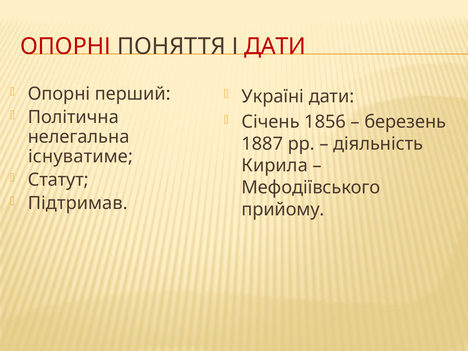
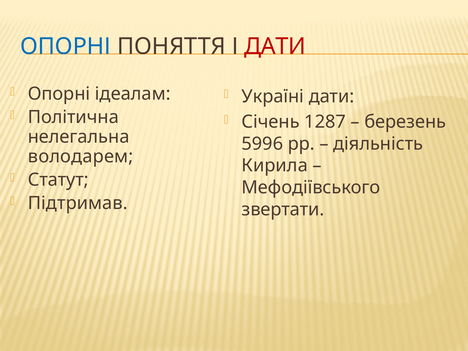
ОПОРНІ colour: red -> blue (65, 47)
перший: перший -> ідеалам (133, 94)
1856: 1856 -> 1287 (325, 122)
1887: 1887 -> 5996 (262, 144)
існуватиме: існуватиме -> володарем (81, 157)
прийому: прийому -> звертати (283, 209)
